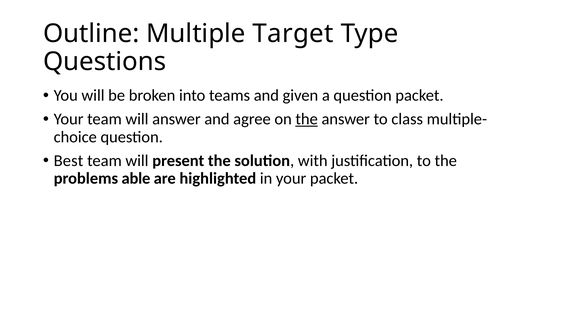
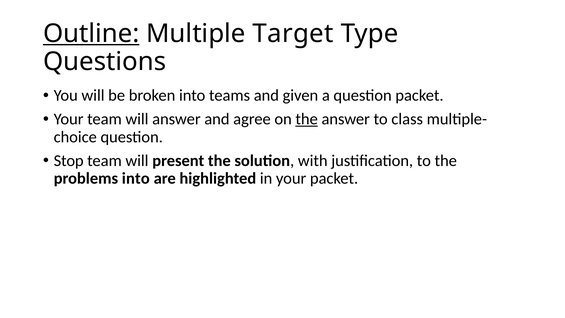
Outline underline: none -> present (91, 33)
Best: Best -> Stop (69, 161)
problems able: able -> into (136, 178)
